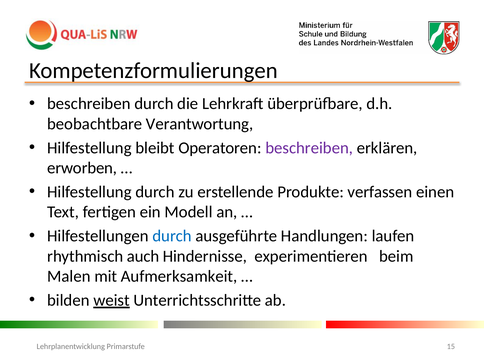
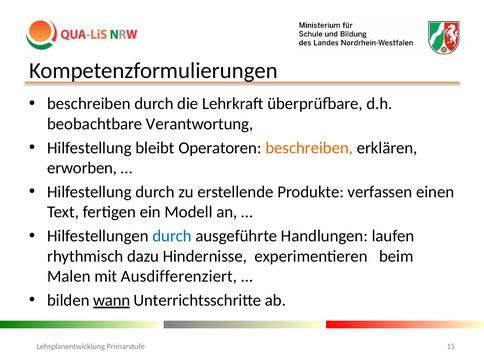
beschreiben colour: purple -> orange (309, 148)
auch: auch -> dazu (143, 256)
Aufmerksamkeit: Aufmerksamkeit -> Ausdifferenziert (179, 276)
weist: weist -> wann (112, 300)
